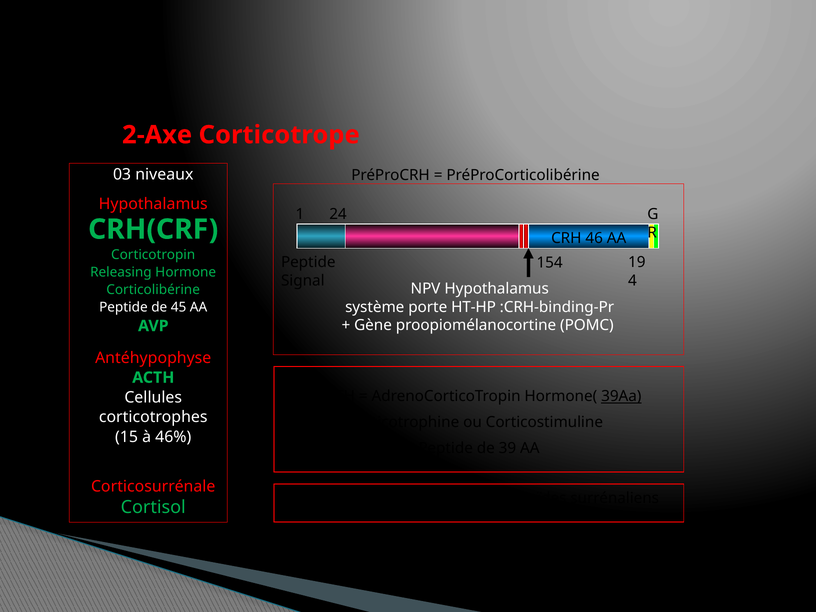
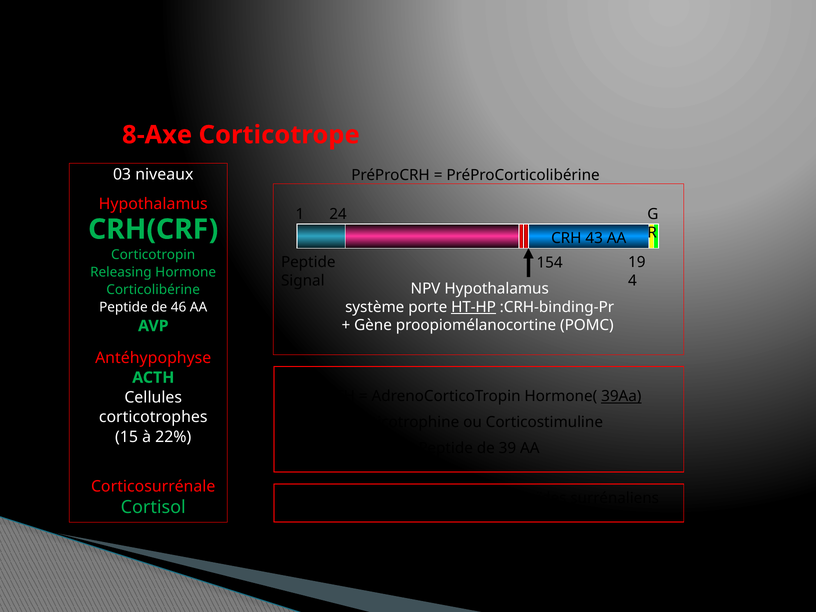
2-Axe: 2-Axe -> 8-Axe (157, 135)
46: 46 -> 43 (594, 238)
HT-HP underline: none -> present (474, 307)
45: 45 -> 46 (179, 307)
46%: 46% -> 22% (173, 437)
